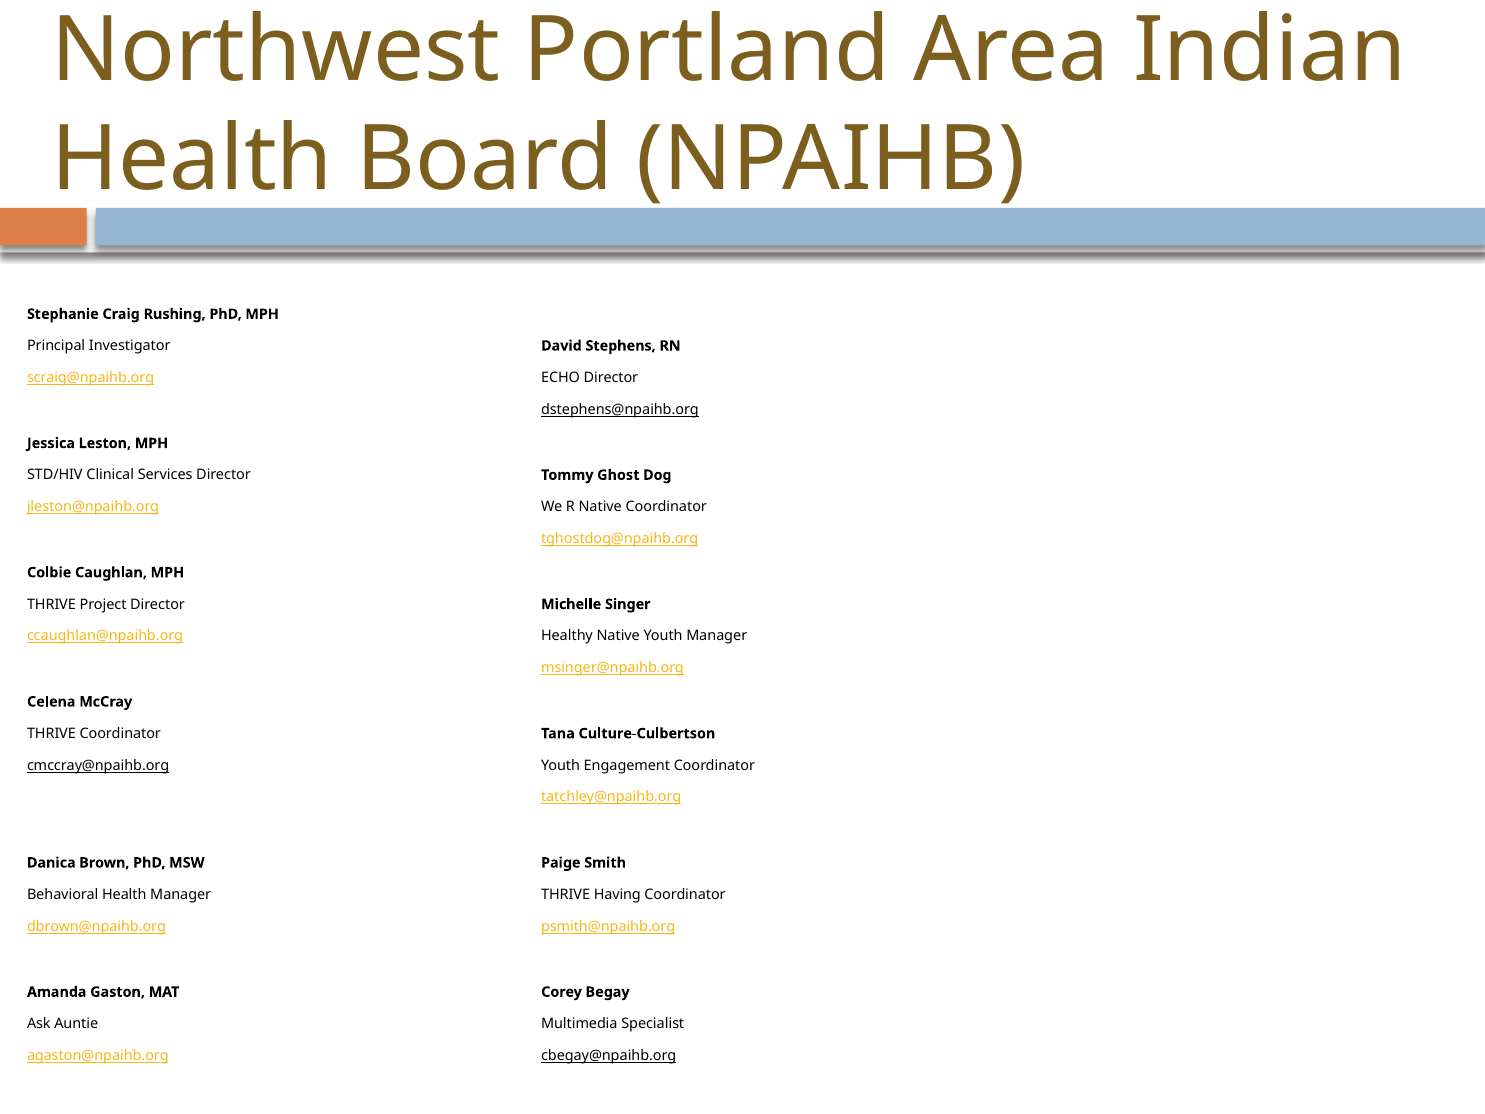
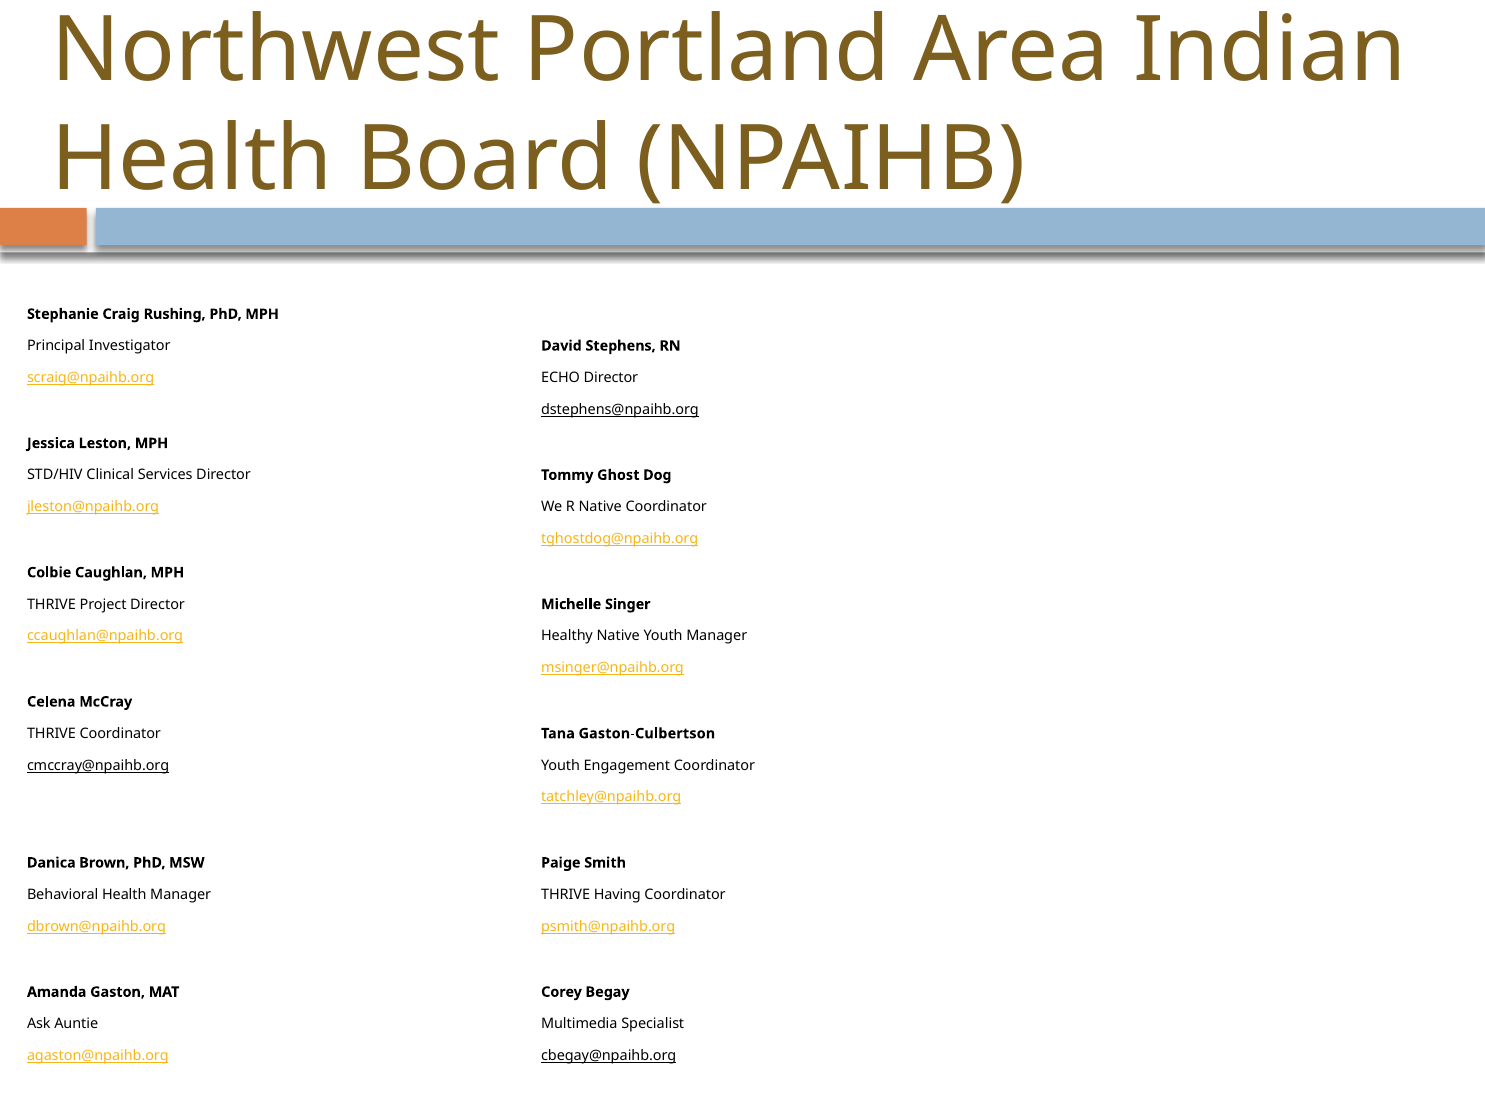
Culture-Culbertson: Culture-Culbertson -> Gaston-Culbertson (647, 733)
